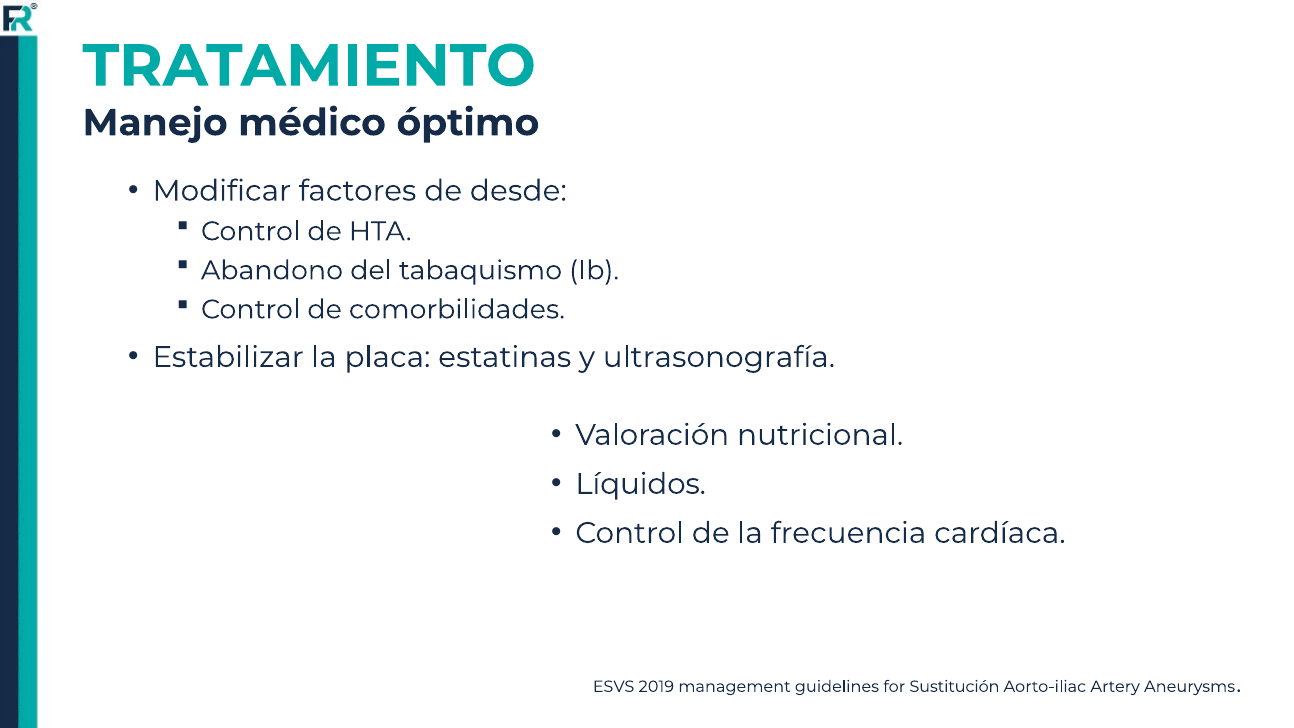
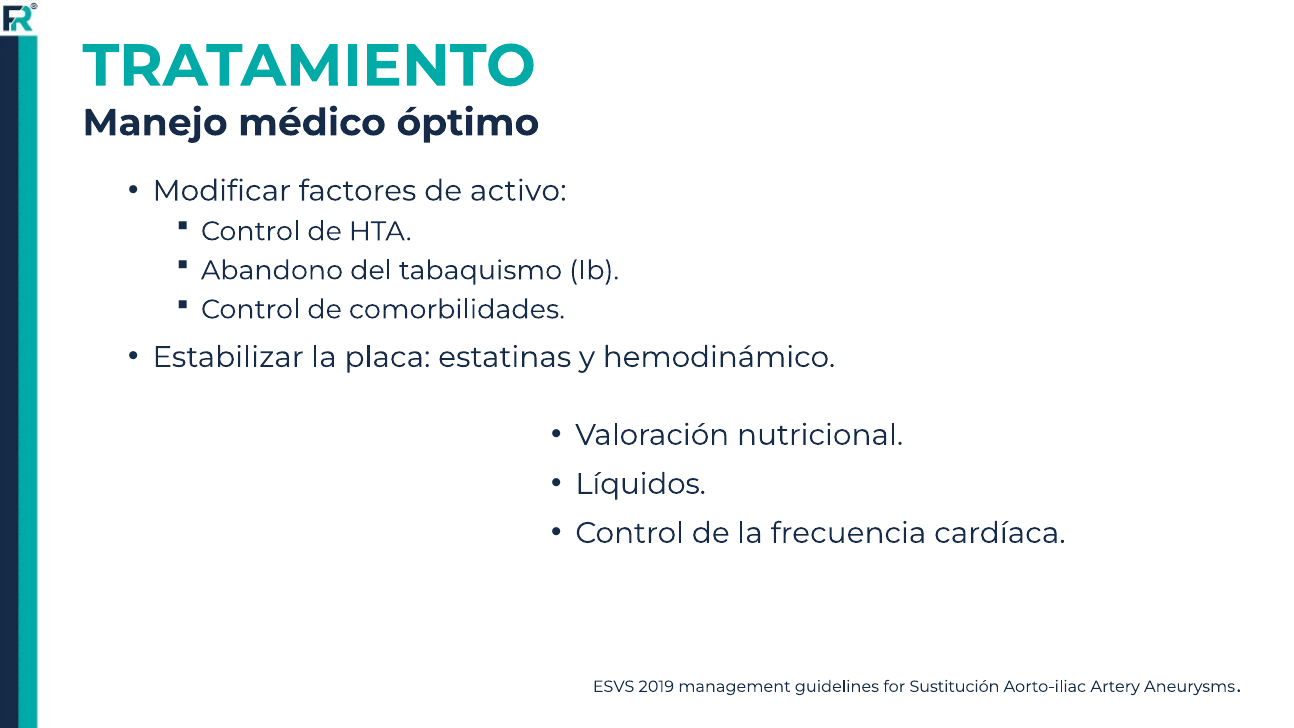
desde: desde -> activo (518, 191)
ultrasonografía: ultrasonografía -> hemodinámico (719, 357)
